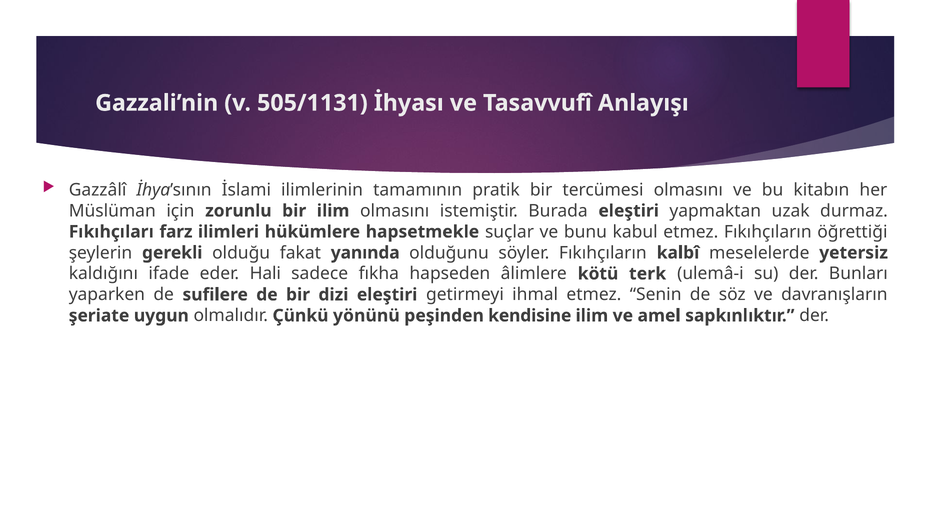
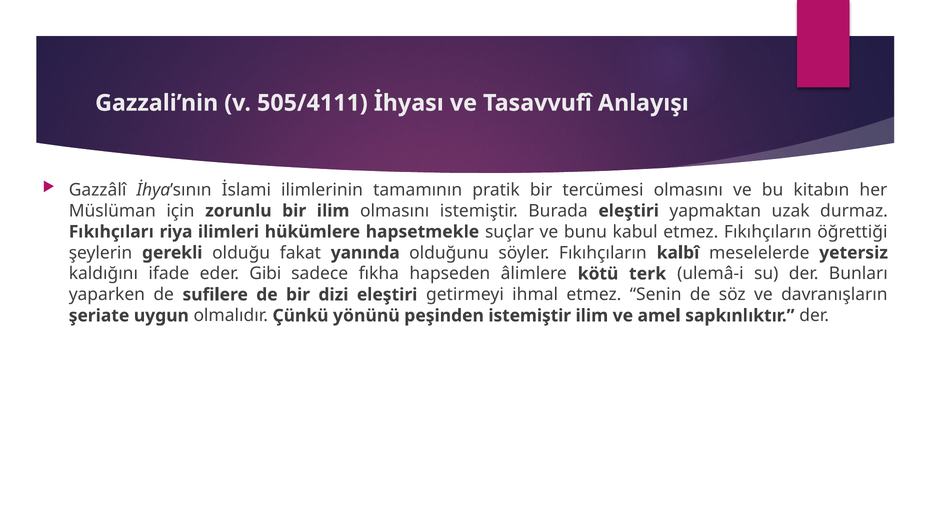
505/1131: 505/1131 -> 505/4111 (312, 103)
farz: farz -> riya (176, 232)
Hali: Hali -> Gibi (265, 274)
peşinden kendisine: kendisine -> istemiştir (530, 315)
